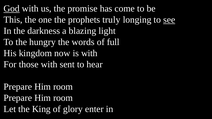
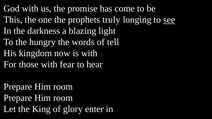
God underline: present -> none (12, 9)
full: full -> tell (113, 42)
sent: sent -> fear (67, 64)
